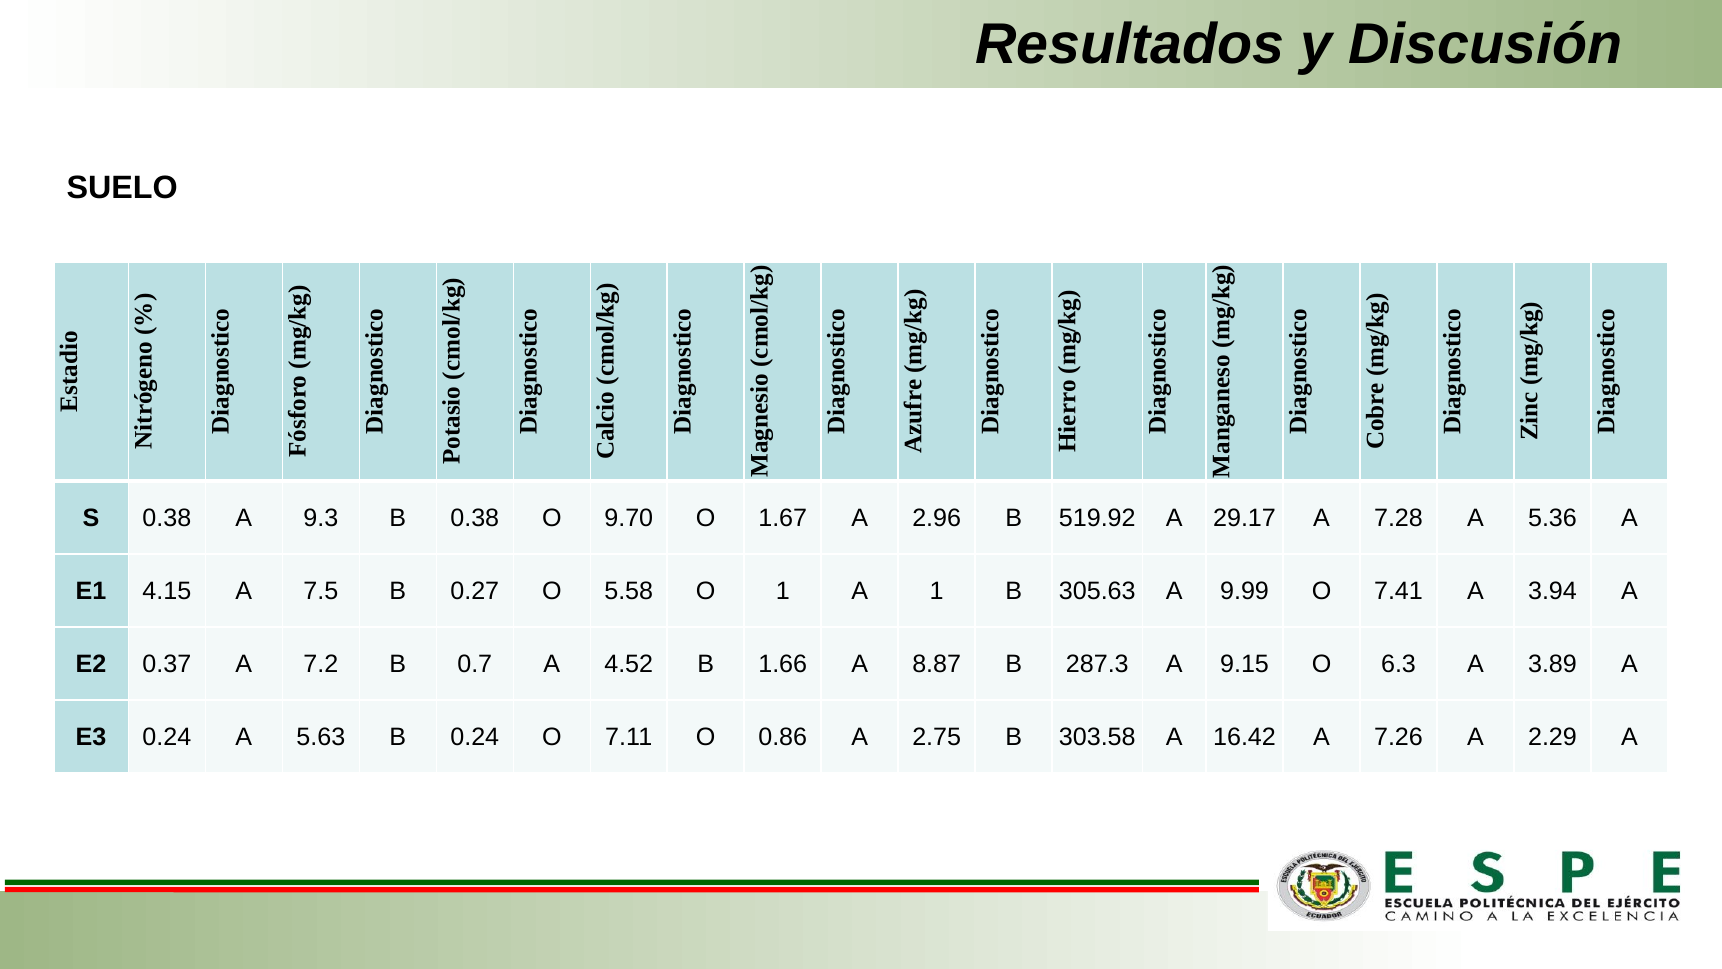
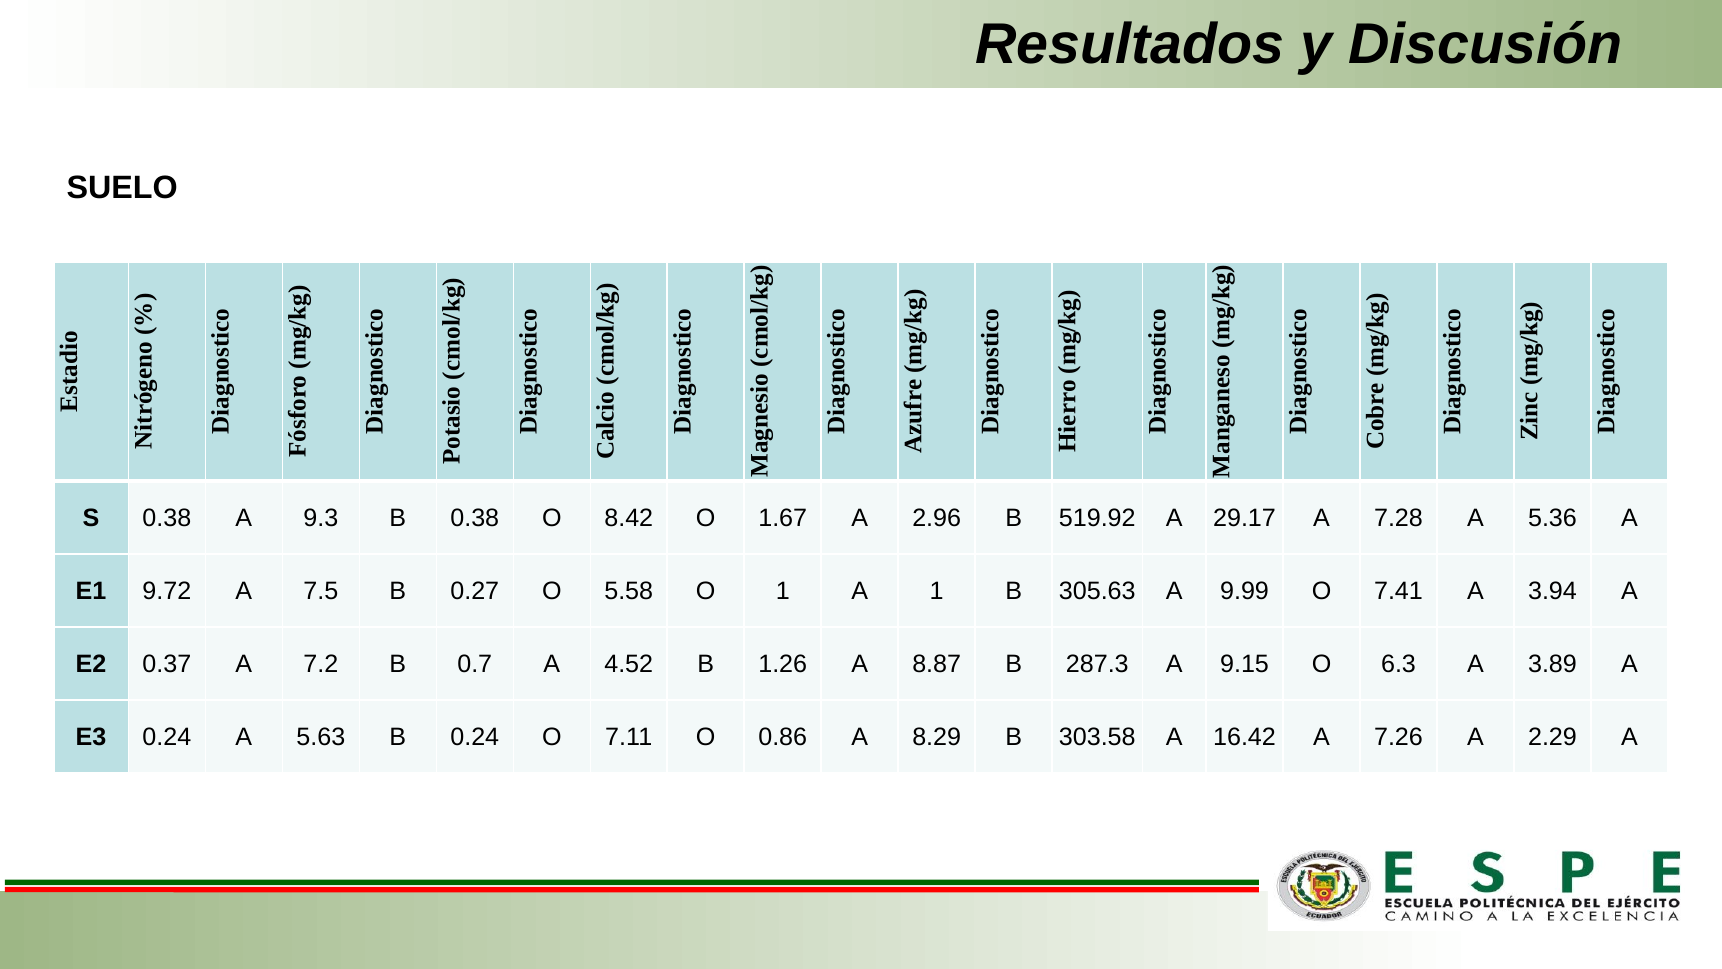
9.70: 9.70 -> 8.42 (629, 518)
4.15: 4.15 -> 9.72 (167, 591)
1.66: 1.66 -> 1.26 (783, 664)
2.75: 2.75 -> 8.29 (937, 737)
